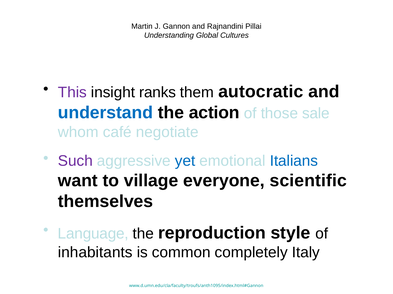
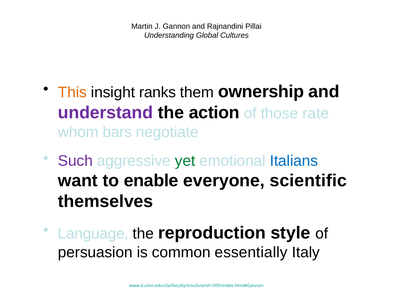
This colour: purple -> orange (72, 93)
autocratic: autocratic -> ownership (261, 92)
understand colour: blue -> purple (105, 113)
sale: sale -> rate (316, 114)
café: café -> bars (117, 132)
yet colour: blue -> green (185, 161)
village: village -> enable (151, 181)
inhabitants: inhabitants -> persuasion (95, 253)
completely: completely -> essentially (251, 253)
